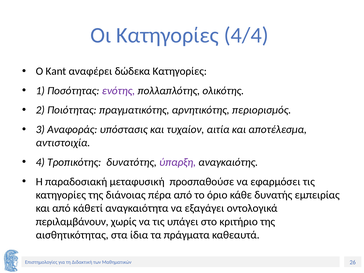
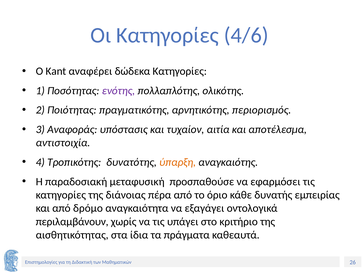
4/4: 4/4 -> 4/6 (246, 35)
ύπαρξη colour: purple -> orange (178, 162)
κάθετί: κάθετί -> δρόμο (88, 208)
